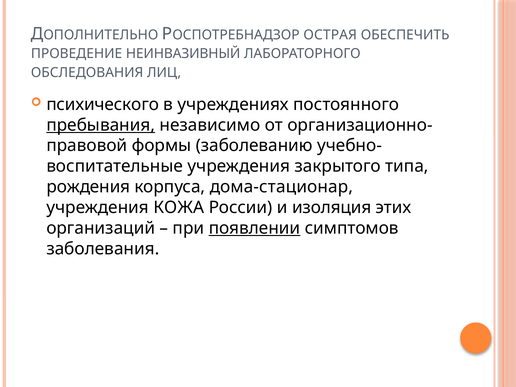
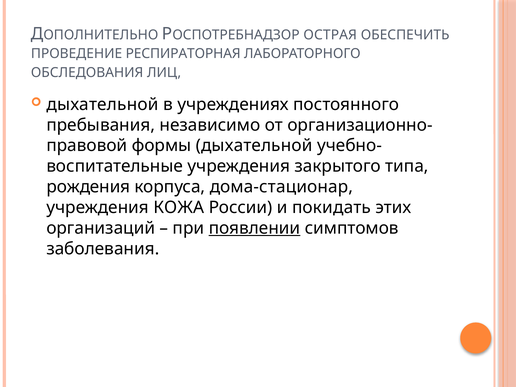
НЕИНВАЗИВНЫЙ: НЕИНВАЗИВНЫЙ -> РЕСПИРАТОРНАЯ (183, 54)
психического: психического -> дыхательной (102, 104)
пребывания underline: present -> none (101, 125)
формы заболеванию: заболеванию -> дыхательной (254, 146)
изоляция: изоляция -> покидать (331, 208)
